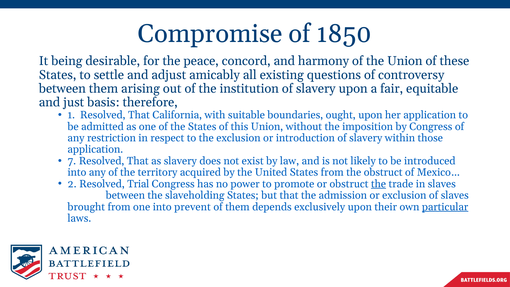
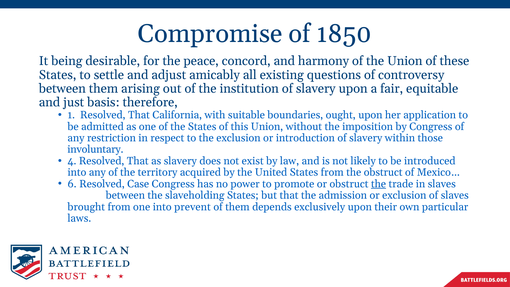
application: application -> involuntary (95, 149)
7: 7 -> 4 (72, 161)
2: 2 -> 6 (72, 184)
Trial: Trial -> Case (138, 184)
particular underline: present -> none (445, 207)
